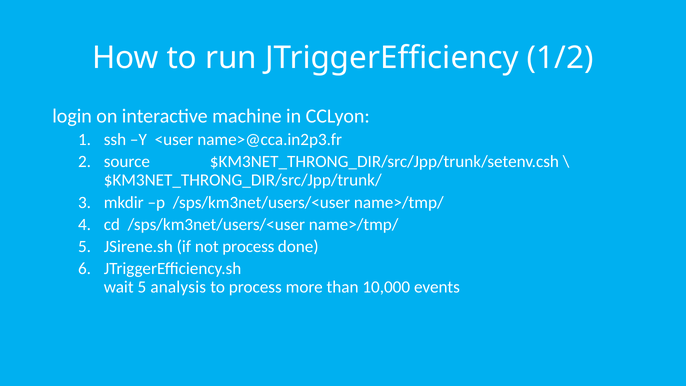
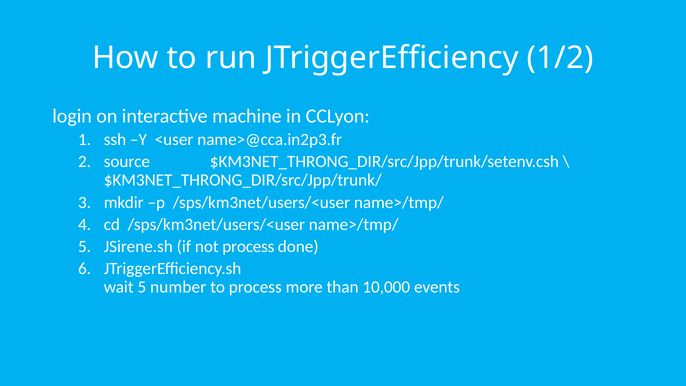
analysis: analysis -> number (178, 287)
